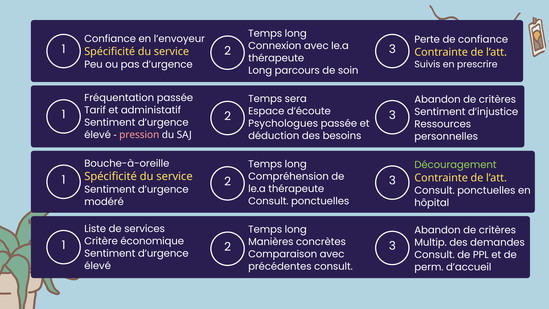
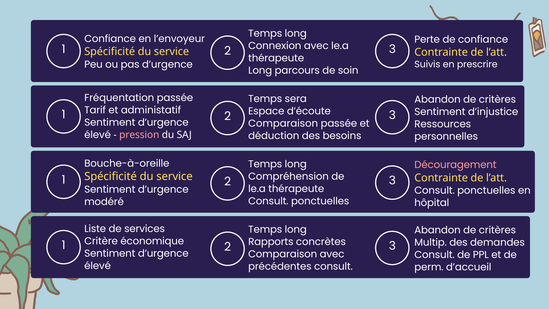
Psychologues: Psychologues -> Comparaison (283, 123)
Découragement colour: light green -> pink (455, 165)
Manières: Manières -> Rapports (271, 242)
